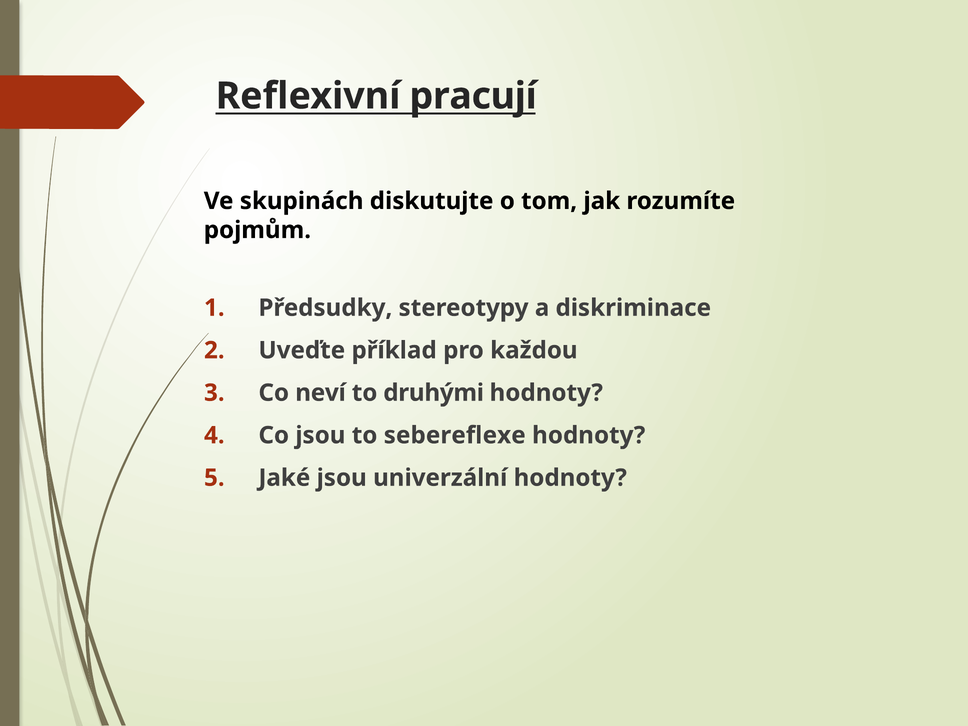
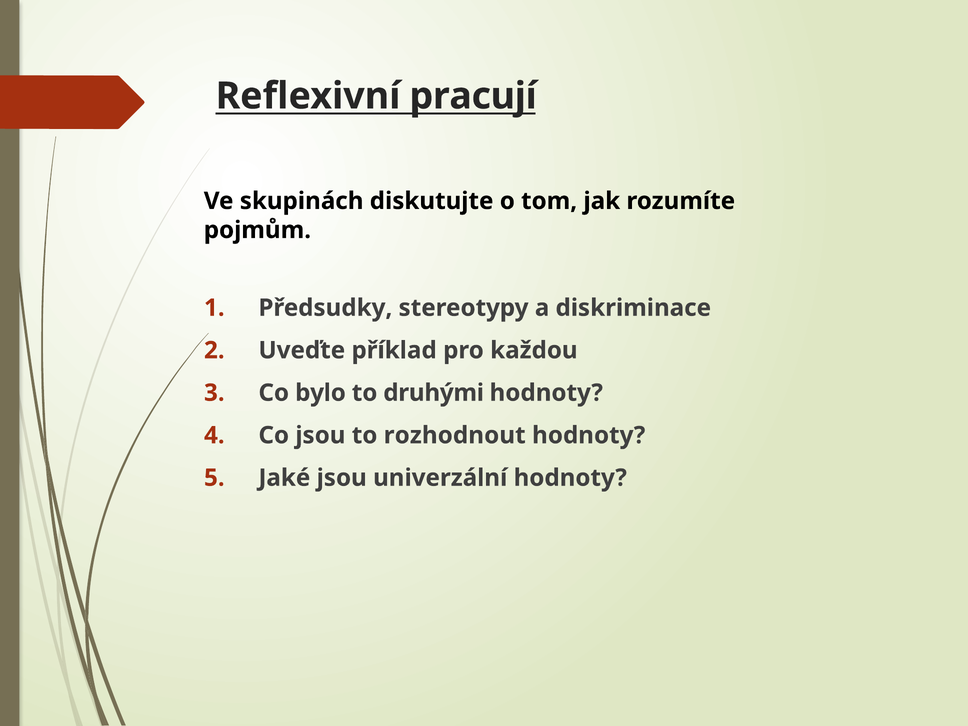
neví: neví -> bylo (321, 393)
sebereflexe: sebereflexe -> rozhodnout (455, 435)
